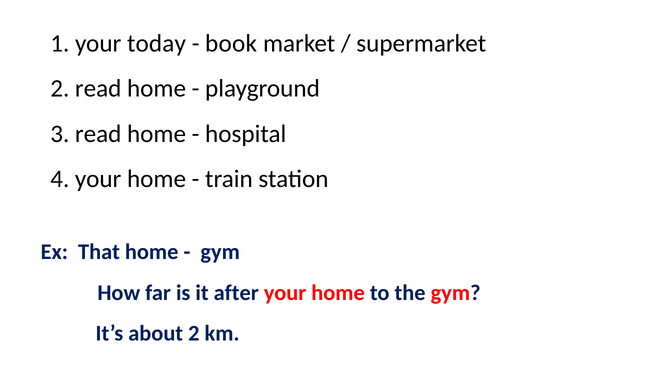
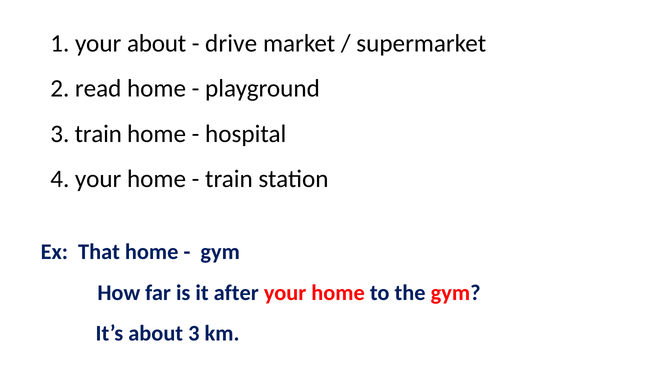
your today: today -> about (157, 43)
book: book -> drive (231, 43)
3 read: read -> train (98, 134)
about 2: 2 -> 3 (194, 334)
